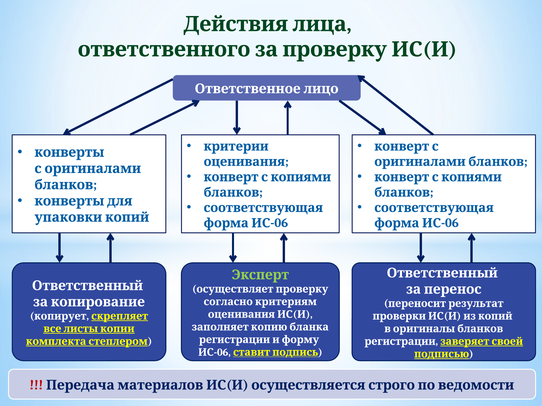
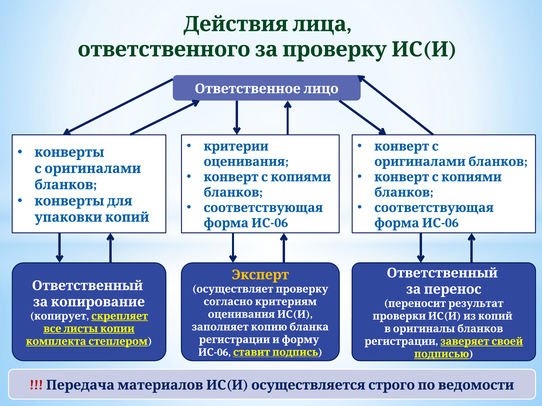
Эксперт colour: light green -> yellow (260, 275)
